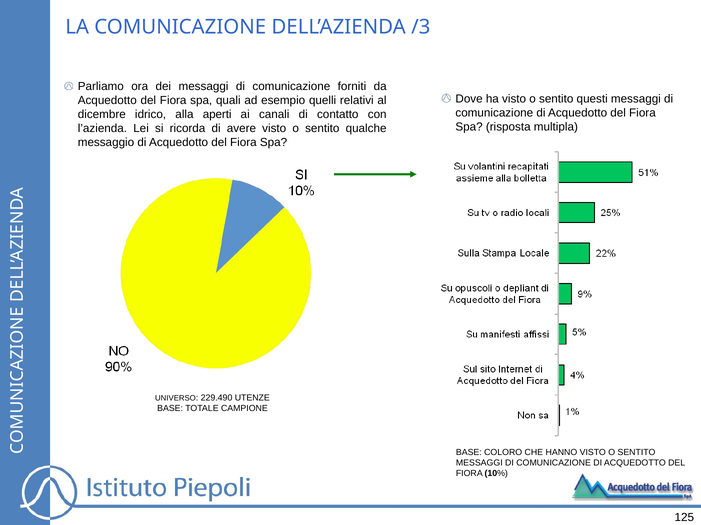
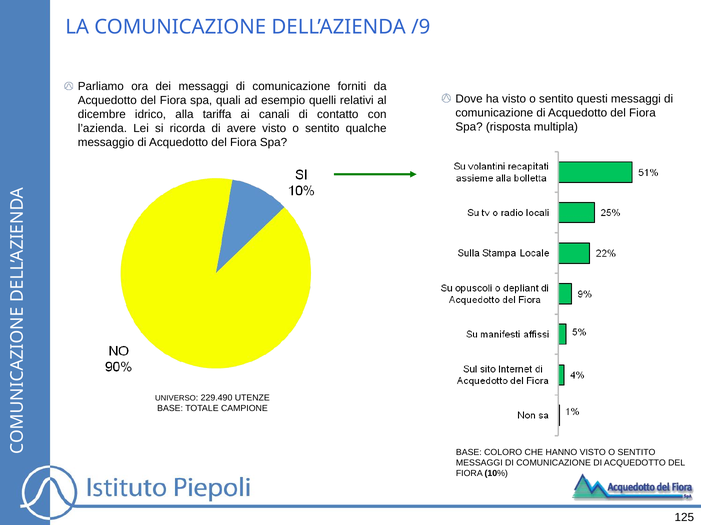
/3: /3 -> /9 (421, 27)
aperti: aperti -> tariffa (217, 115)
